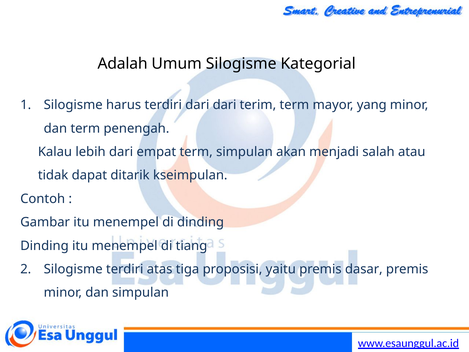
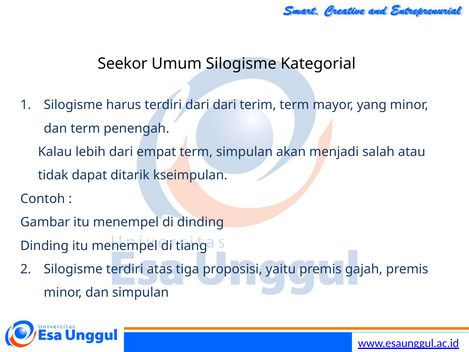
Adalah: Adalah -> Seekor (123, 64)
dasar: dasar -> gajah (364, 269)
